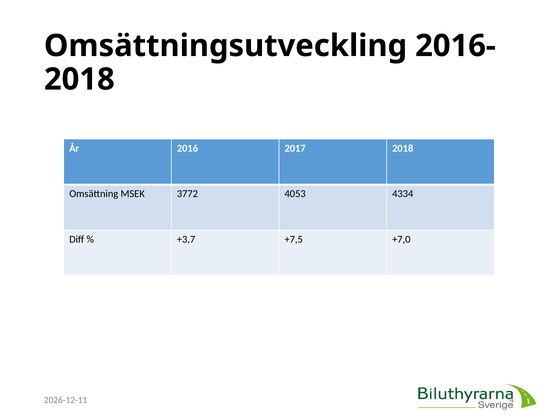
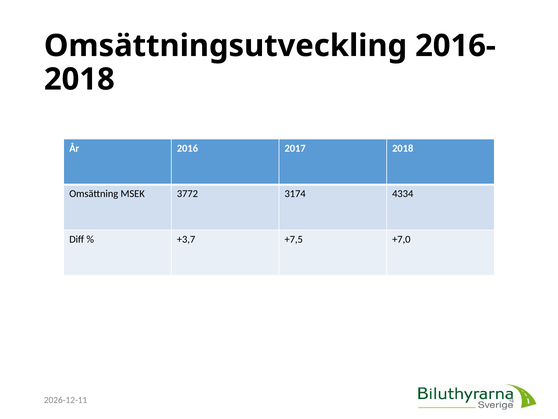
4053: 4053 -> 3174 (295, 194)
